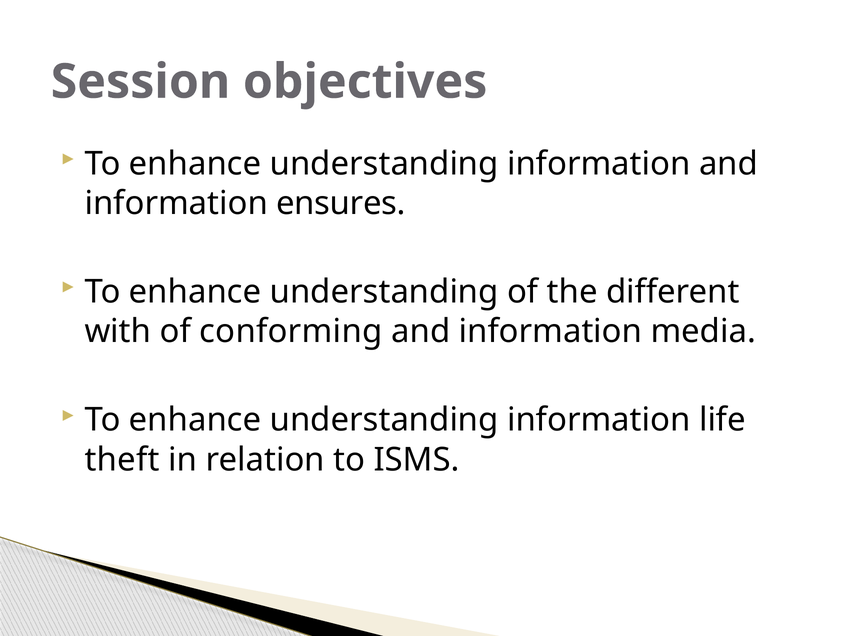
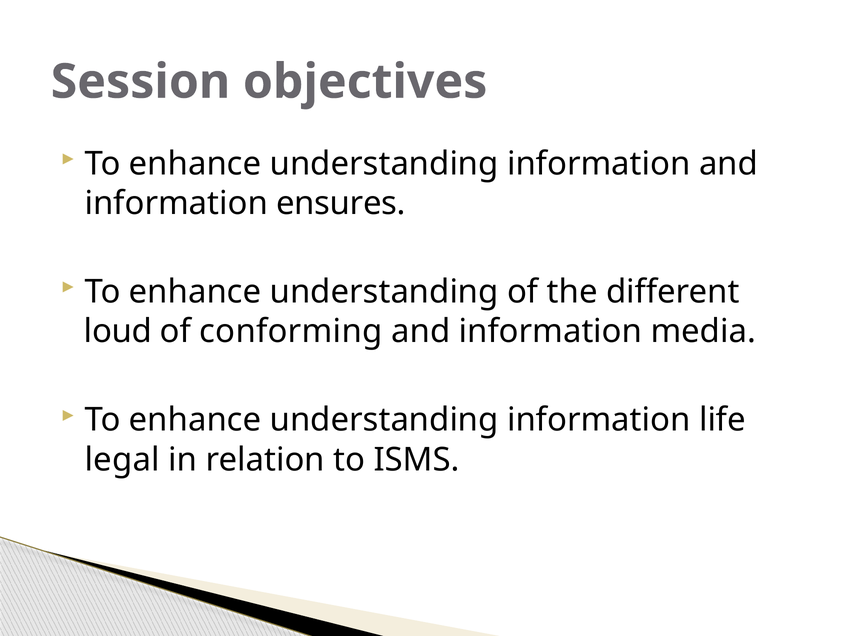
with: with -> loud (118, 331)
theft: theft -> legal (122, 459)
